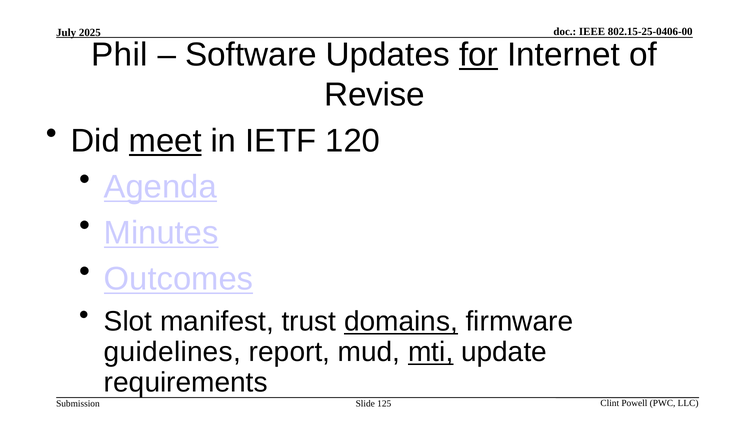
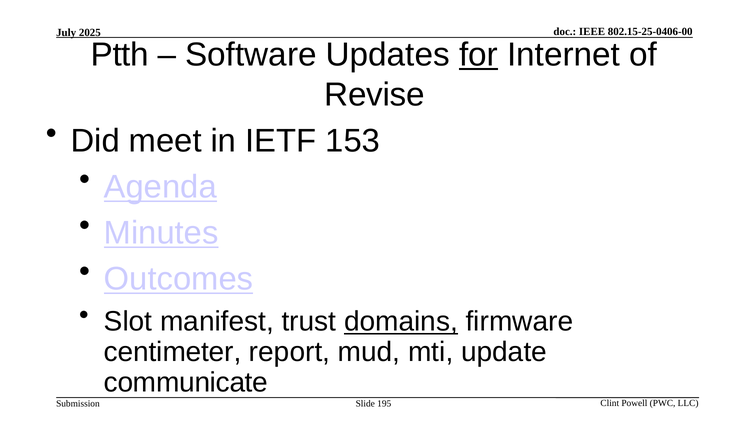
Phil: Phil -> Ptth (120, 55)
meet underline: present -> none (165, 141)
120: 120 -> 153 (353, 141)
guidelines: guidelines -> centimeter (173, 352)
mti underline: present -> none (431, 352)
requirements: requirements -> communicate (186, 383)
125: 125 -> 195 (384, 404)
